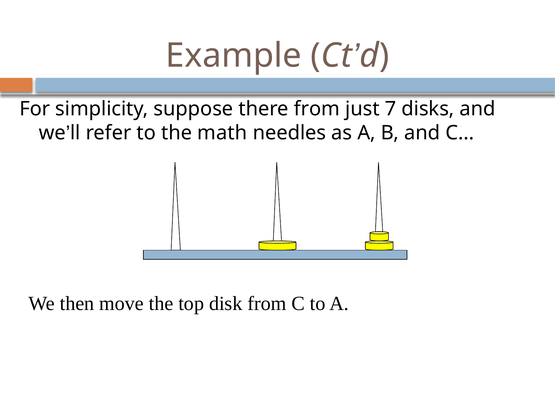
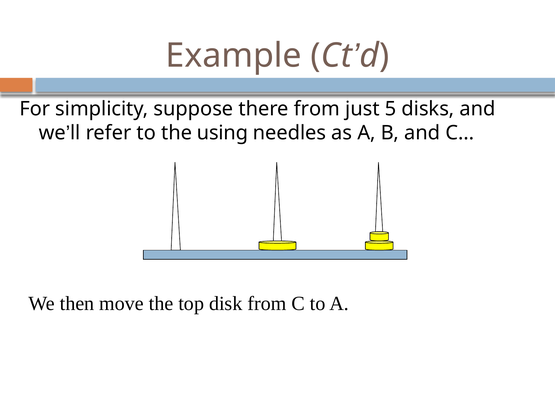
7: 7 -> 5 (391, 109)
math: math -> using (222, 133)
